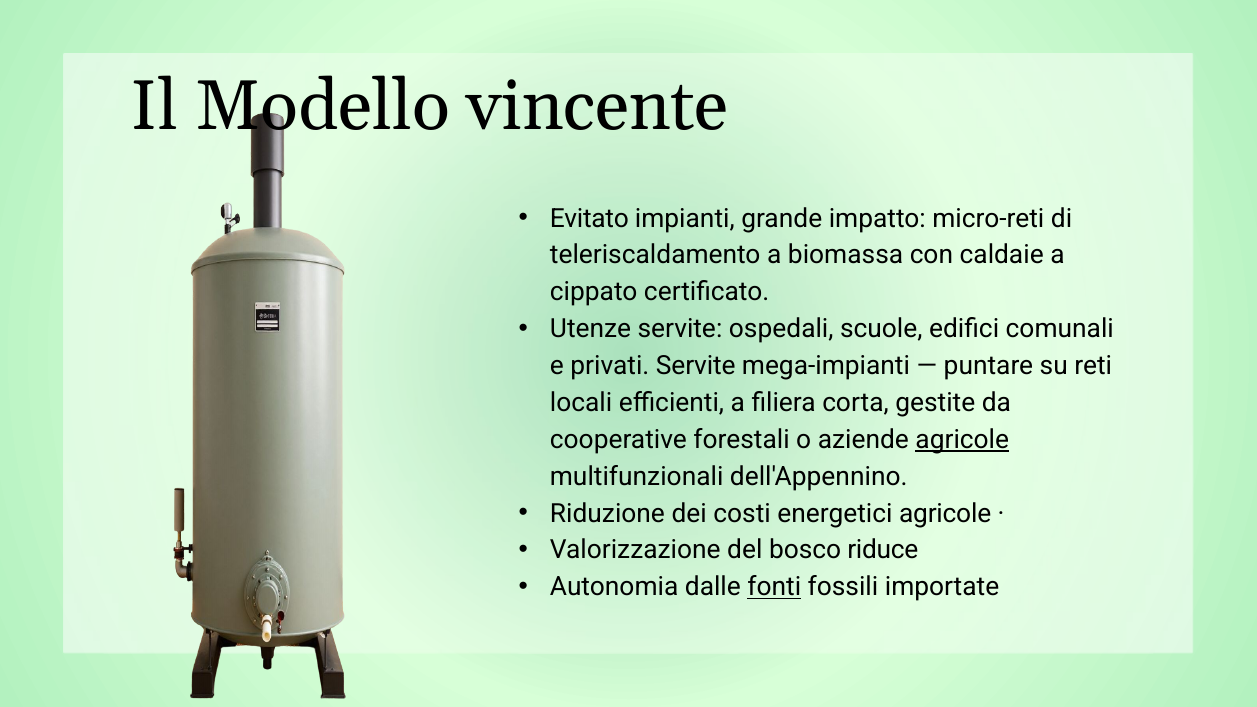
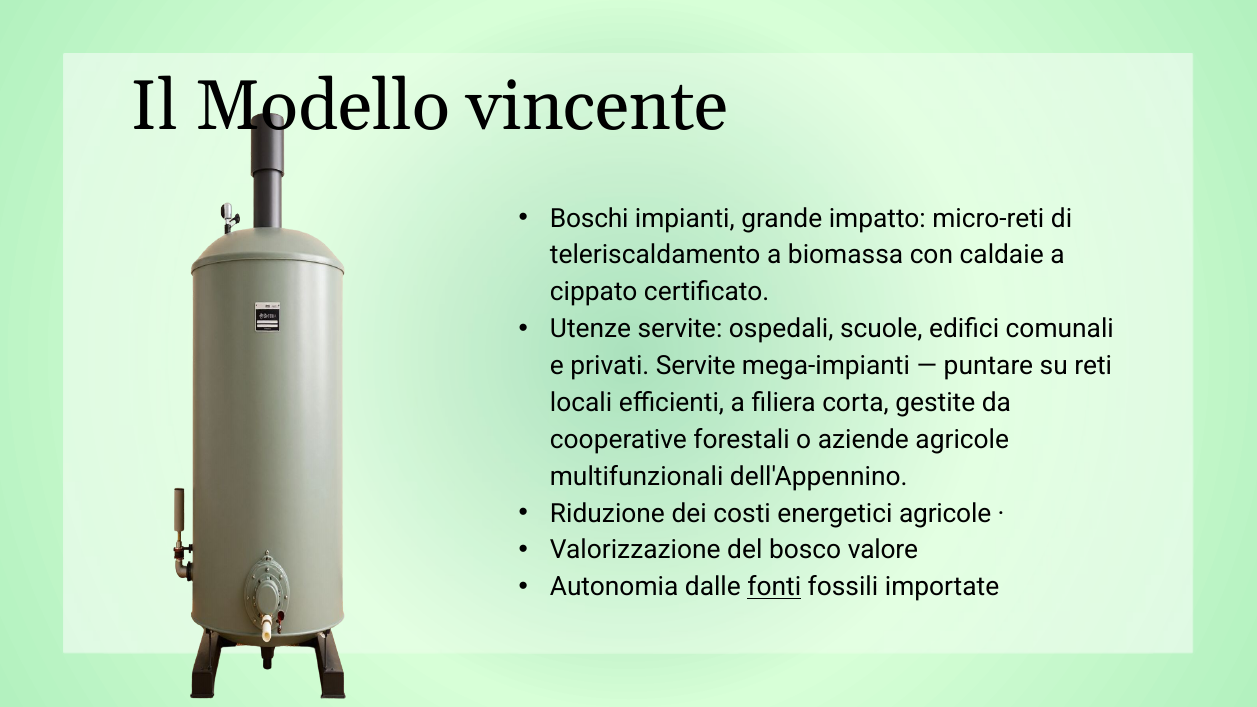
Evitato: Evitato -> Boschi (589, 218)
agricole underline: present -> none (962, 440)
riduce: riduce -> valore (883, 550)
